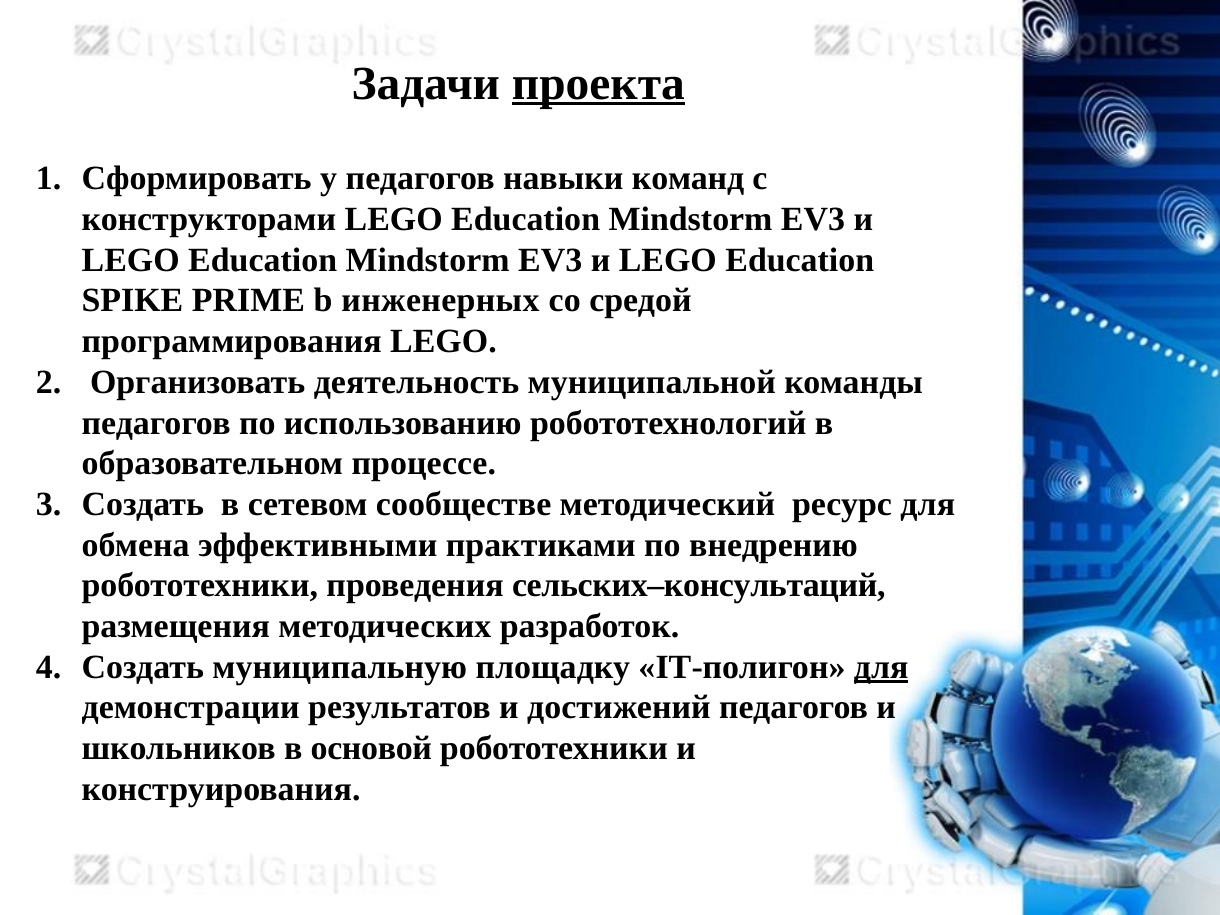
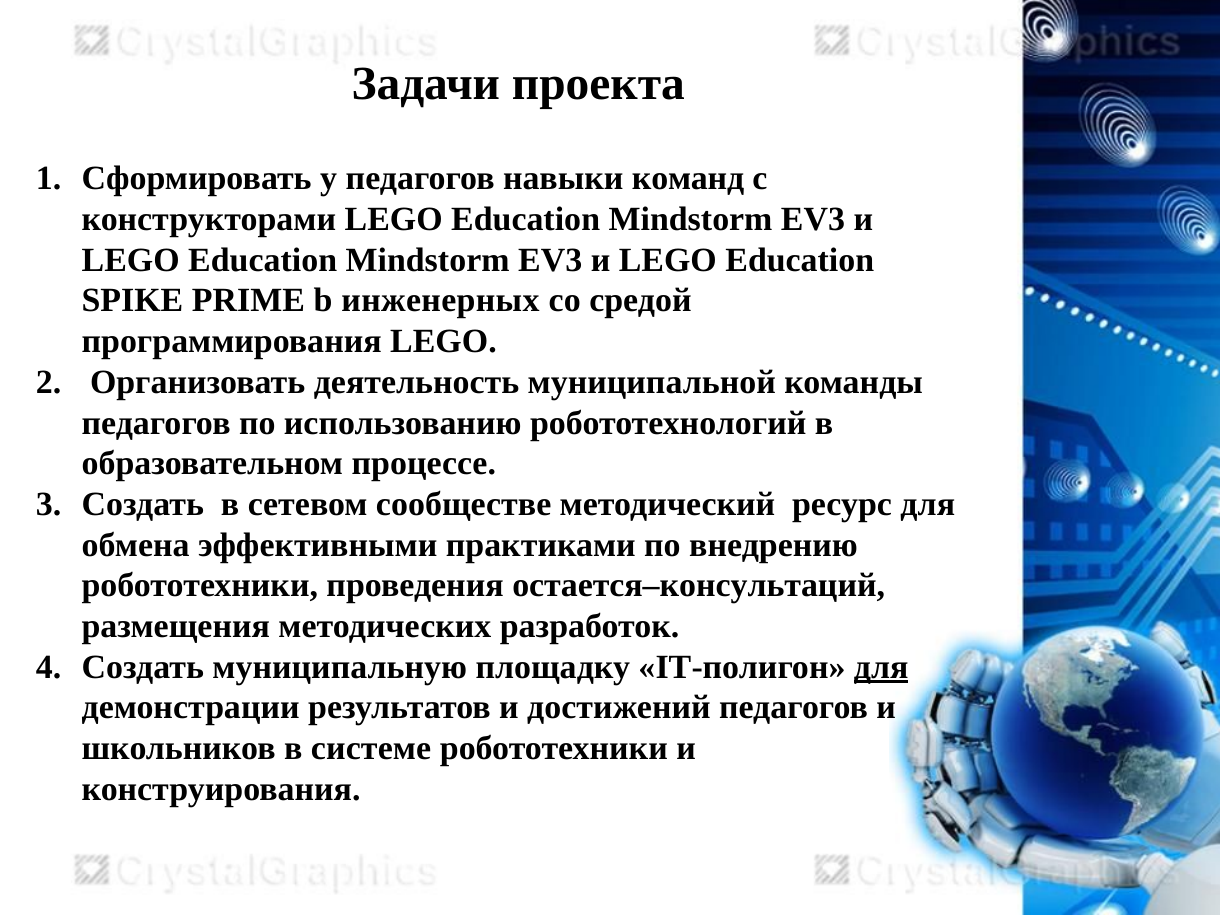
проекта underline: present -> none (598, 83)
сельских–консультаций: сельских–консультаций -> остается–консультаций (699, 586)
основой: основой -> системе (371, 748)
